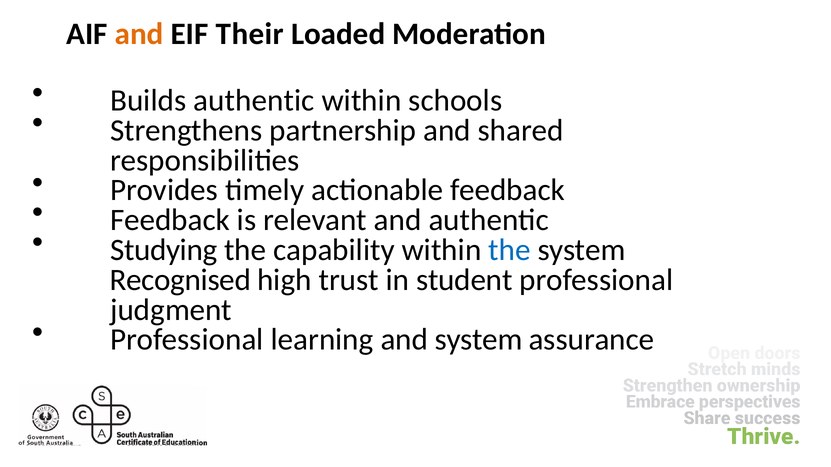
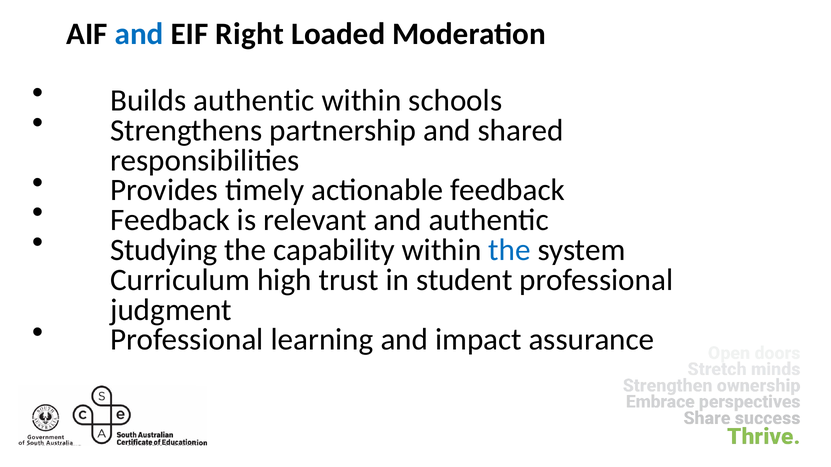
and colour: orange -> blue (139, 34)
Their: Their -> Right (250, 34)
Recognised: Recognised -> Curriculum (180, 280)
and system: system -> impact (478, 340)
